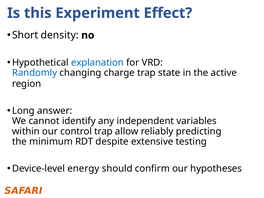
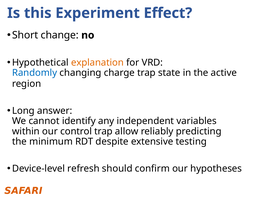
density: density -> change (60, 35)
explanation colour: blue -> orange (97, 62)
energy: energy -> refresh (83, 168)
